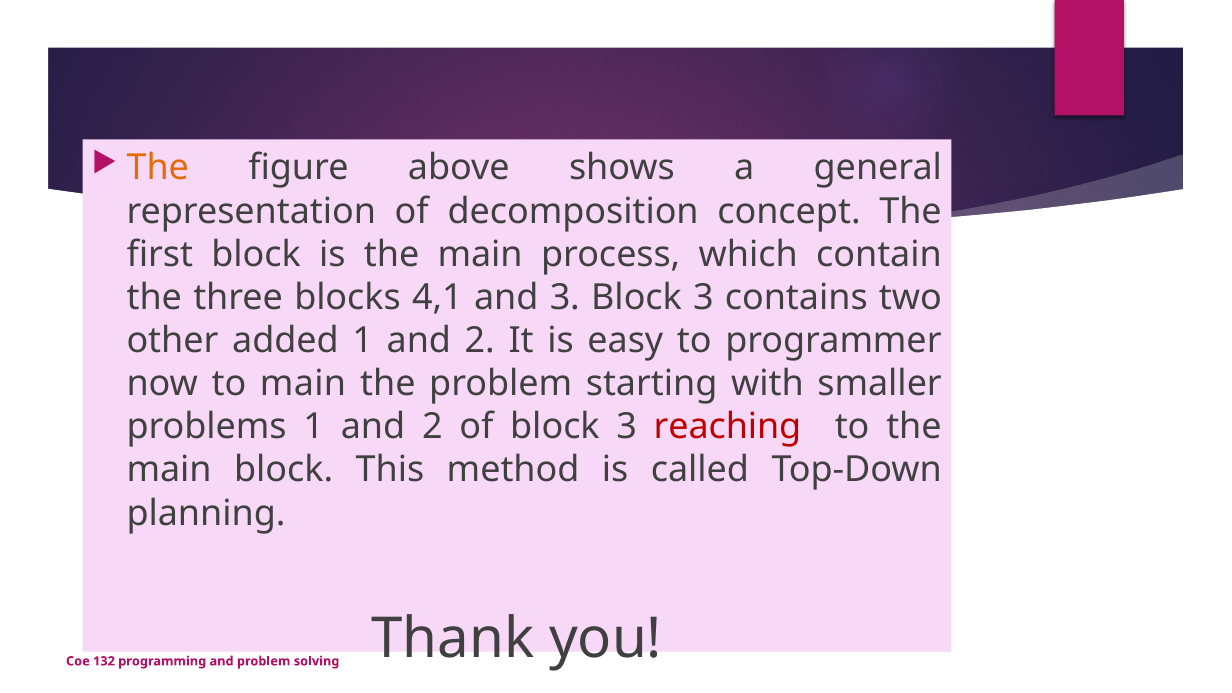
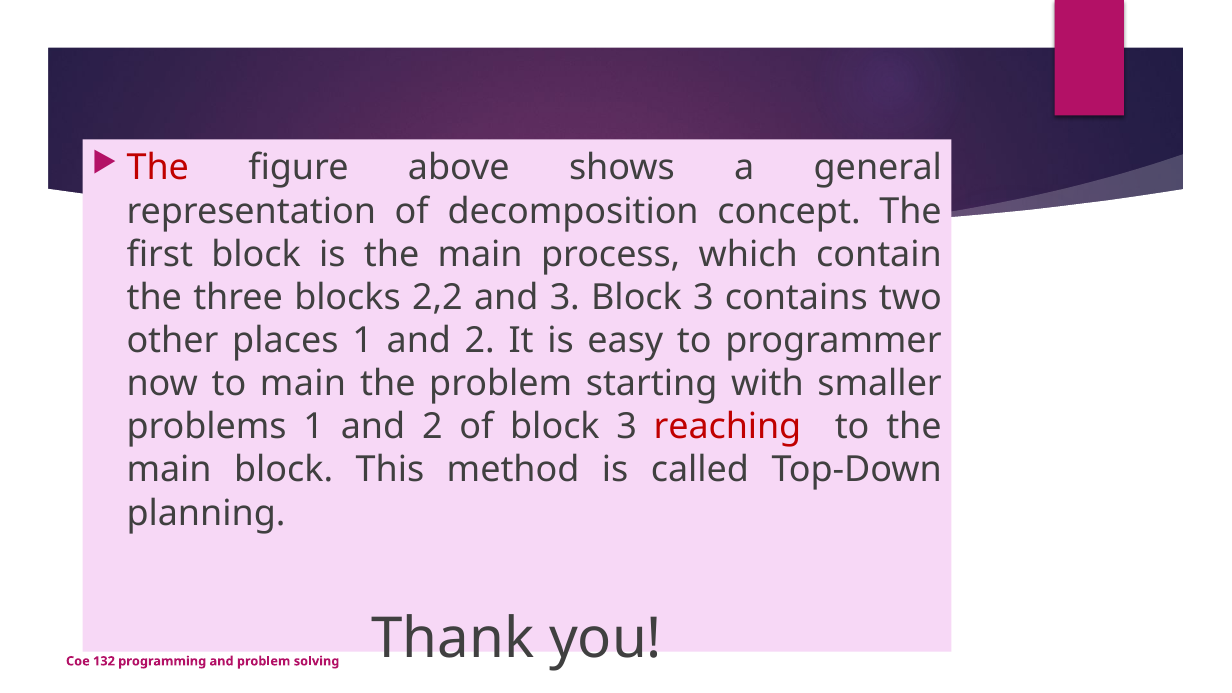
The colour: orange -> red (158, 168)
4,1: 4,1 -> 2,2 (437, 297)
added: added -> places (285, 341)
